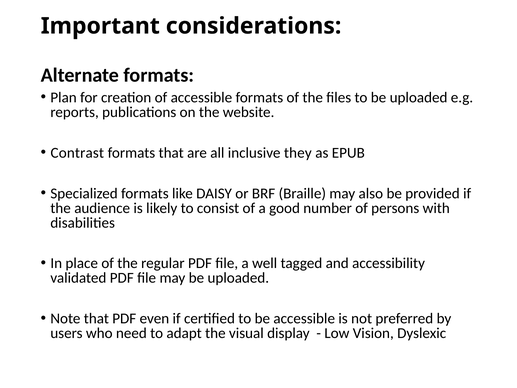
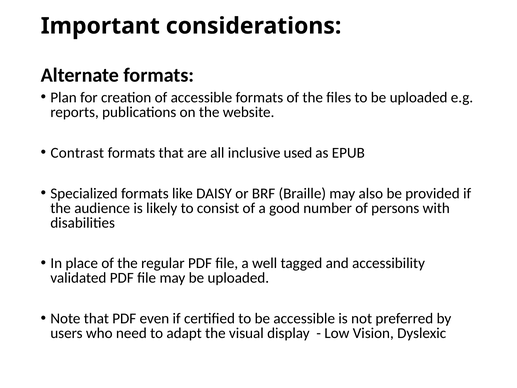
they: they -> used (298, 153)
